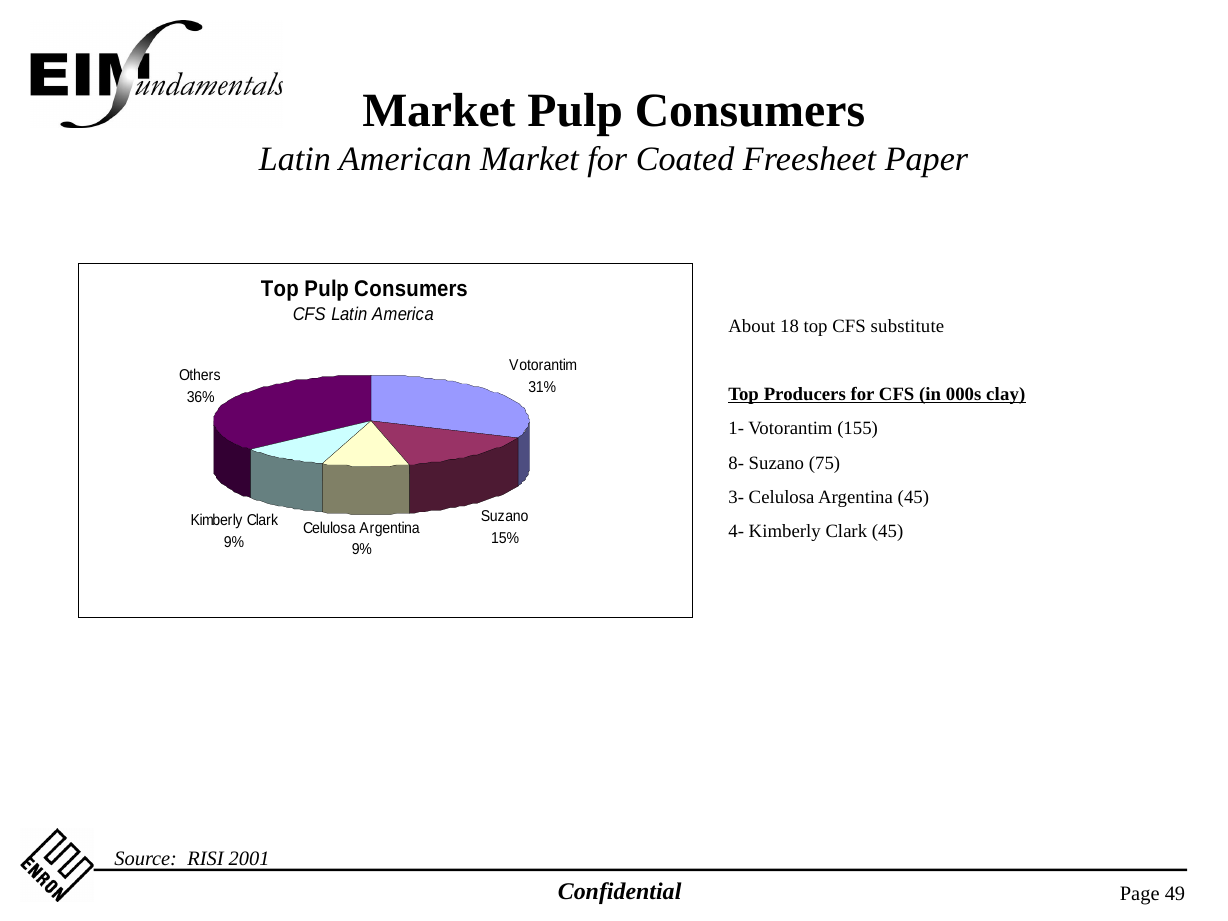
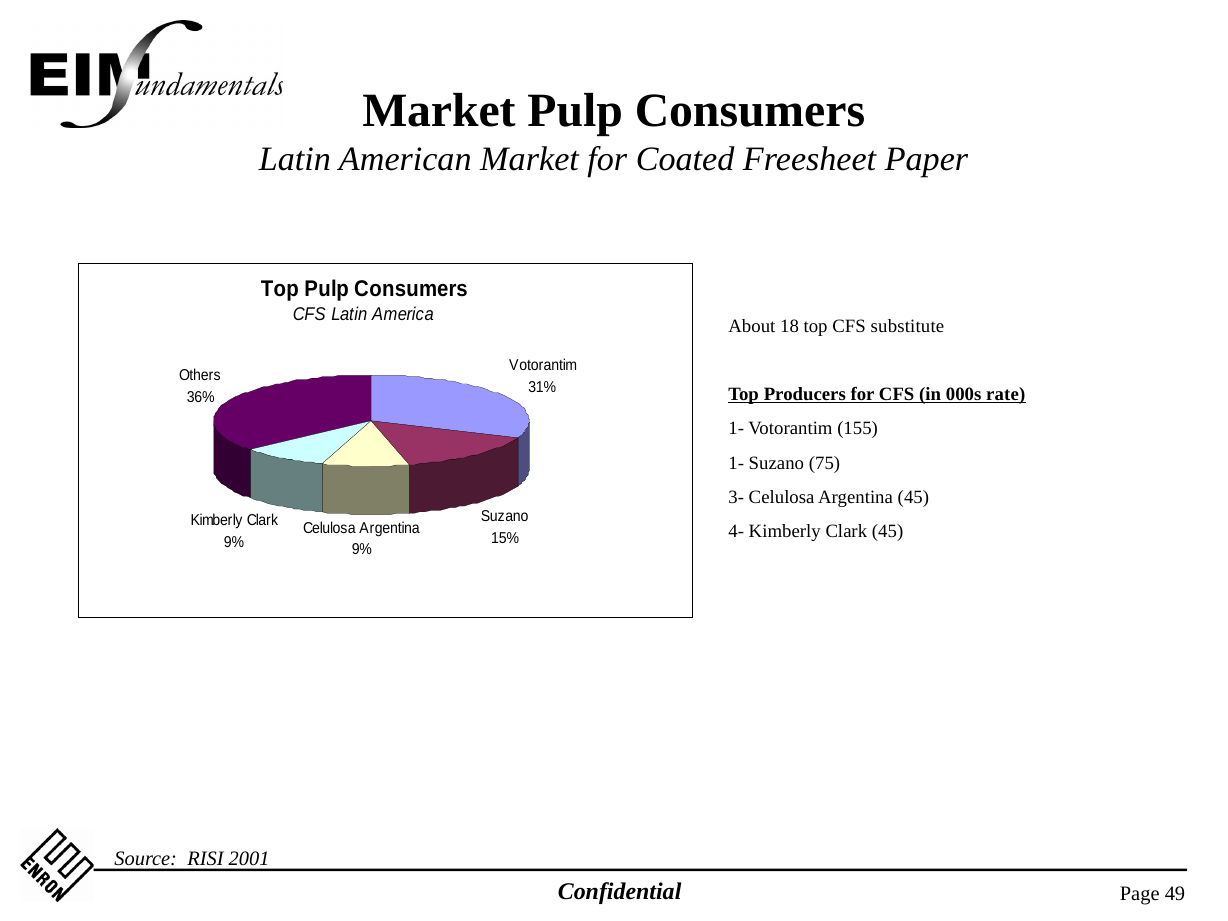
clay: clay -> rate (1006, 394)
8-: 8- -> 1- (736, 463)
